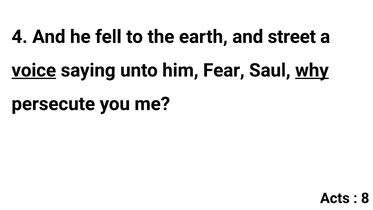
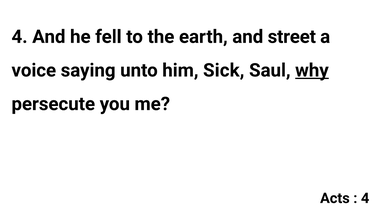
voice underline: present -> none (34, 70)
Fear: Fear -> Sick (224, 70)
8: 8 -> 4 (365, 198)
